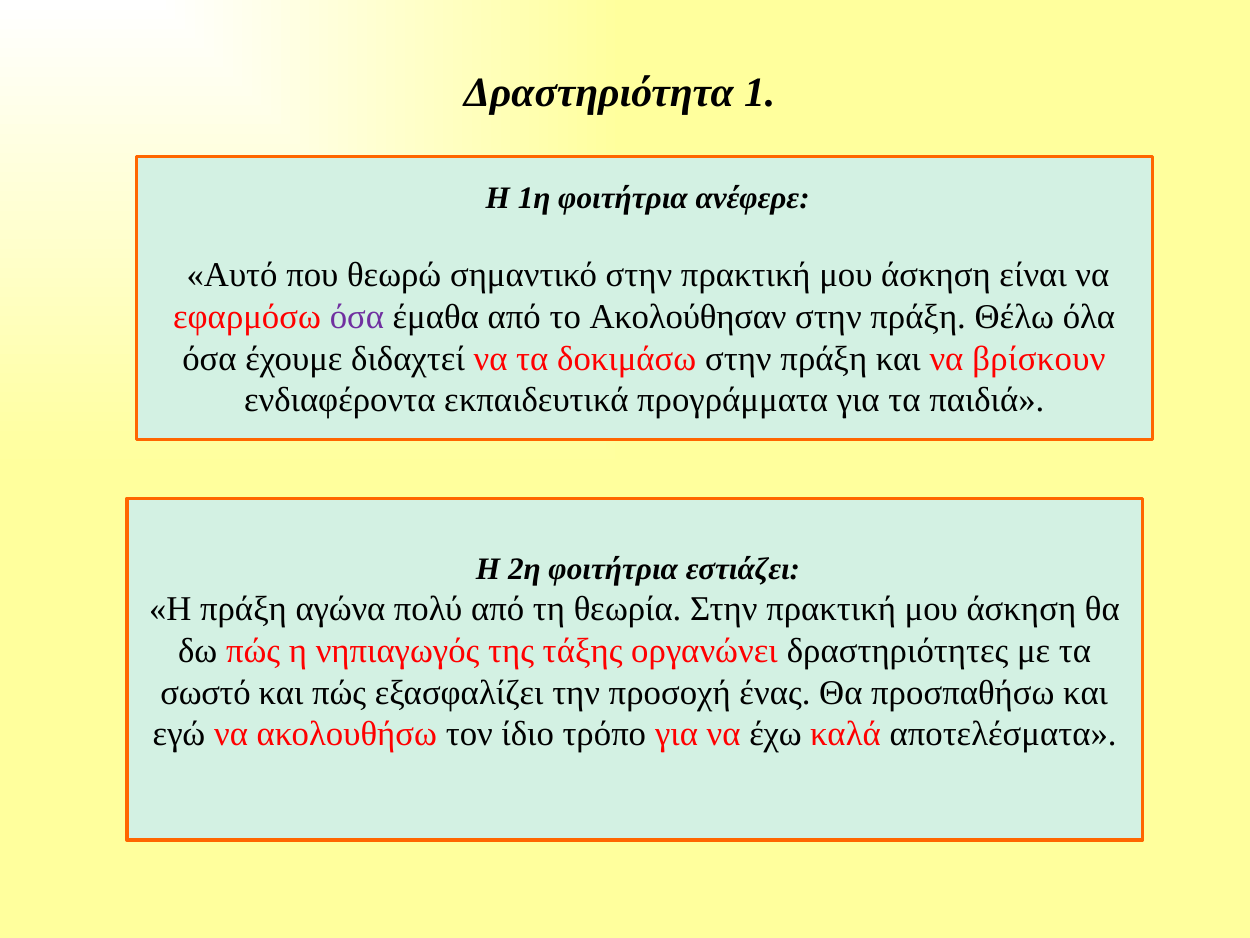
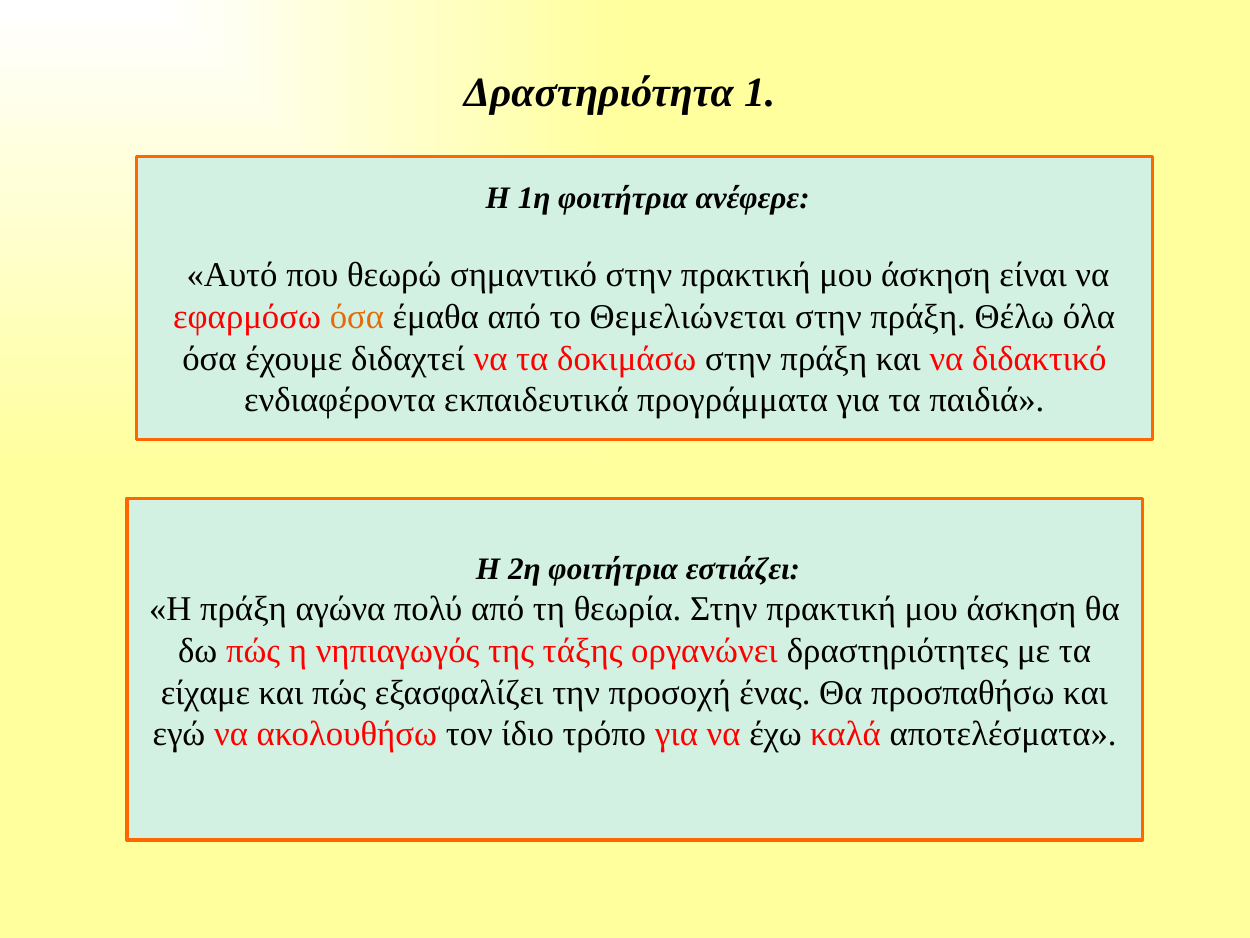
όσα colour: purple -> orange (357, 317)
Ακολούθησαν: Ακολούθησαν -> Θεμελιώνεται (688, 317)
βρίσκουν: βρίσκουν -> διδακτικό (1039, 359)
σωστό: σωστό -> είχαμε (206, 692)
